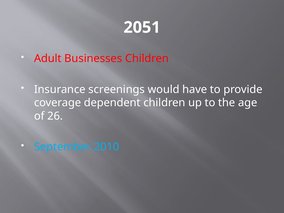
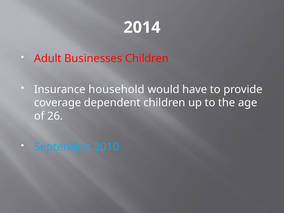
2051: 2051 -> 2014 (142, 27)
screenings: screenings -> household (117, 89)
